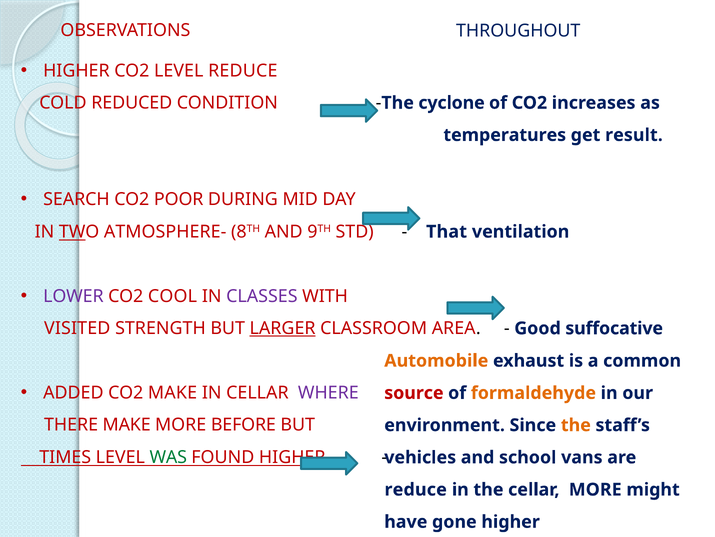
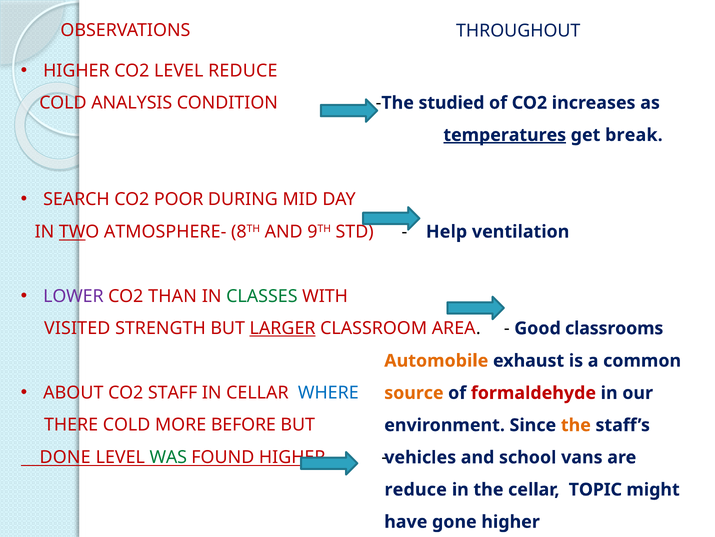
REDUCED: REDUCED -> ANALYSIS (132, 103)
cyclone: cyclone -> studied (452, 103)
temperatures underline: none -> present (505, 135)
result: result -> break (634, 135)
That: That -> Help (447, 231)
COOL: COOL -> THAN (173, 296)
CLASSES colour: purple -> green (262, 296)
suffocative: suffocative -> classrooms (614, 328)
ADDED: ADDED -> ABOUT (73, 392)
CO2 MAKE: MAKE -> STAFF (173, 392)
WHERE colour: purple -> blue (328, 392)
source colour: red -> orange (414, 392)
formaldehyde colour: orange -> red (533, 392)
THERE MAKE: MAKE -> COLD (127, 424)
TIMES: TIMES -> DONE (65, 457)
cellar MORE: MORE -> TOPIC (595, 489)
